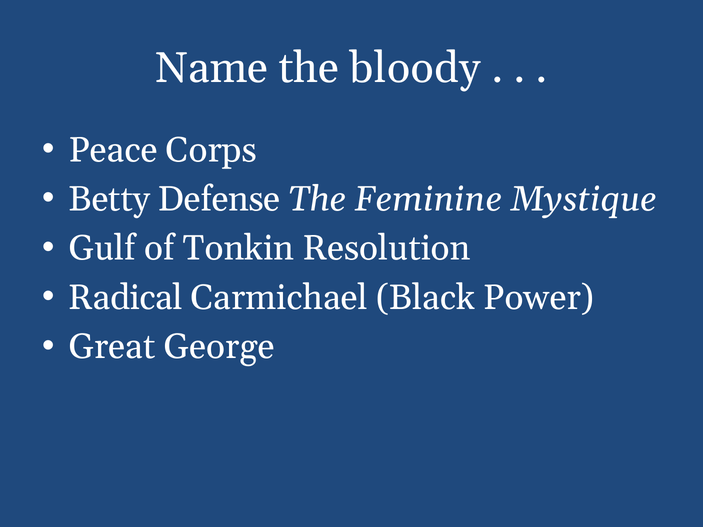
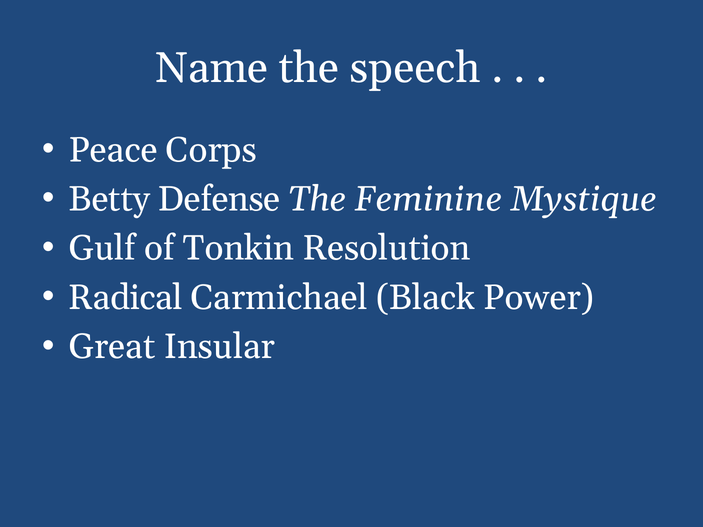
bloody: bloody -> speech (415, 68)
George: George -> Insular (219, 347)
